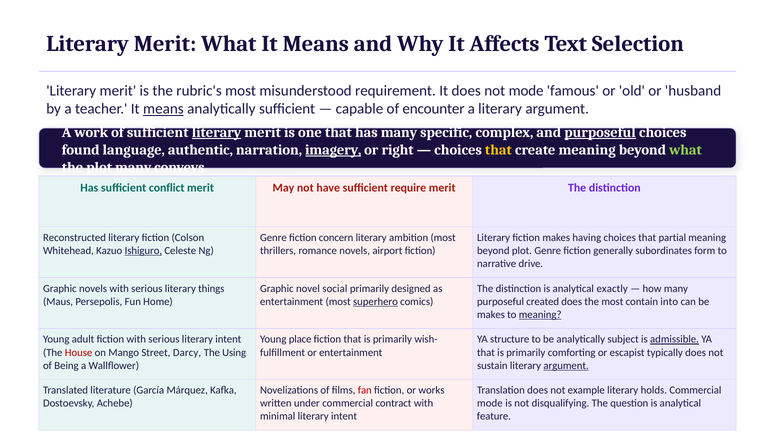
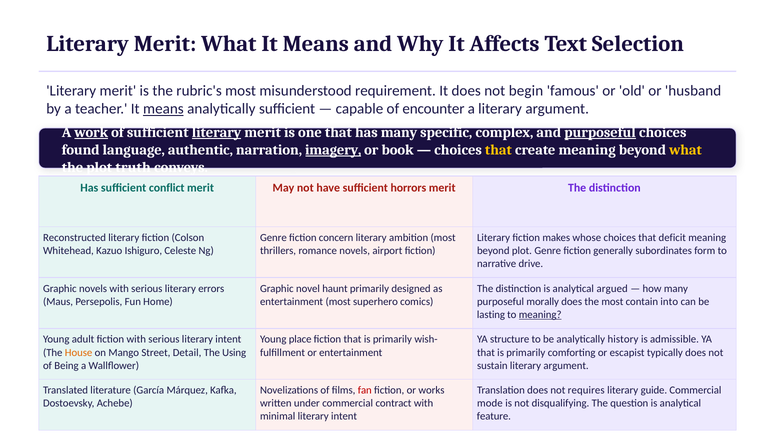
not mode: mode -> begin (526, 91)
work underline: none -> present (91, 132)
right: right -> book (398, 150)
what colour: light green -> yellow (685, 150)
plot many: many -> truth (133, 167)
require: require -> horrors (408, 188)
having: having -> whose (587, 238)
partial: partial -> deficit (672, 238)
Ishiguro underline: present -> none (143, 251)
things: things -> errors (211, 289)
social: social -> haunt (335, 289)
exactly: exactly -> argued (612, 289)
superhero underline: present -> none (375, 302)
created: created -> morally (543, 302)
makes: makes -> lasting (491, 315)
subject: subject -> history (623, 339)
admissible underline: present -> none (675, 339)
House colour: red -> orange (79, 352)
Darcy: Darcy -> Detail (187, 352)
argument underline: present -> none (566, 365)
example: example -> requires (586, 390)
holds: holds -> guide (654, 390)
